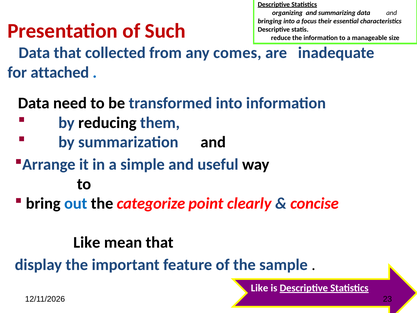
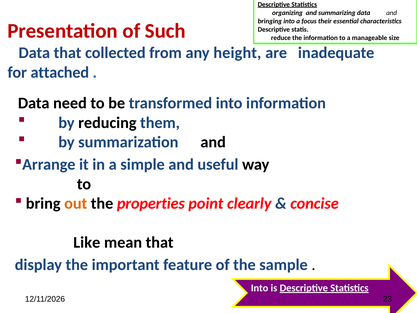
comes: comes -> height (237, 53)
out colour: blue -> orange (76, 203)
categorize: categorize -> properties (151, 203)
Like: Like -> Into (260, 288)
